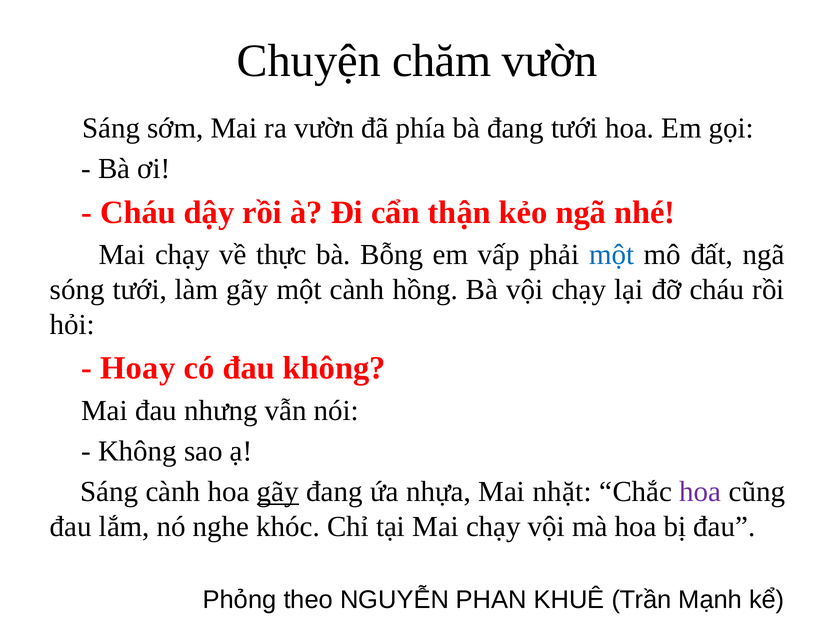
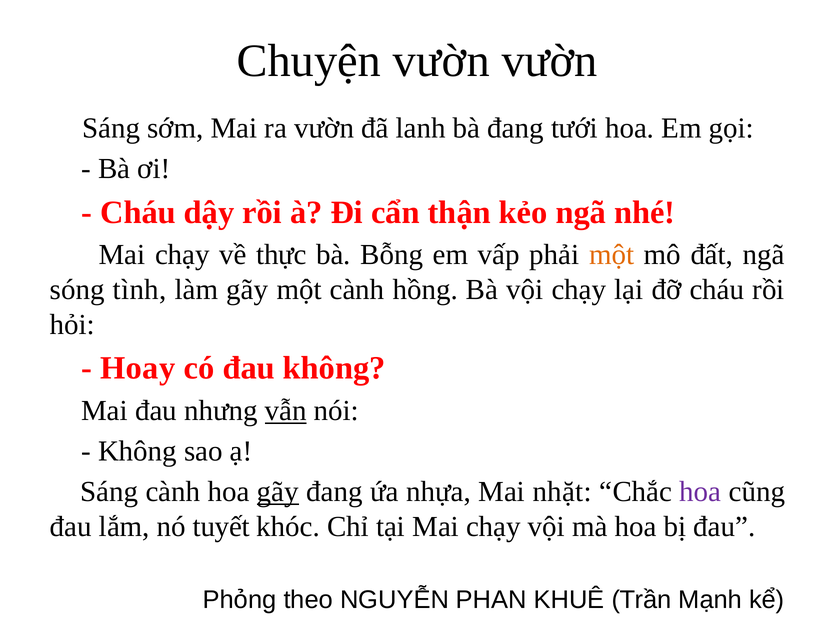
Chuyện chăm: chăm -> vườn (441, 61)
phía: phía -> lanh (421, 128)
một colour: blue -> orange (612, 255)
sóng tưới: tưới -> tình (140, 289)
vẫn underline: none -> present (286, 410)
nghe: nghe -> tuyết (221, 526)
